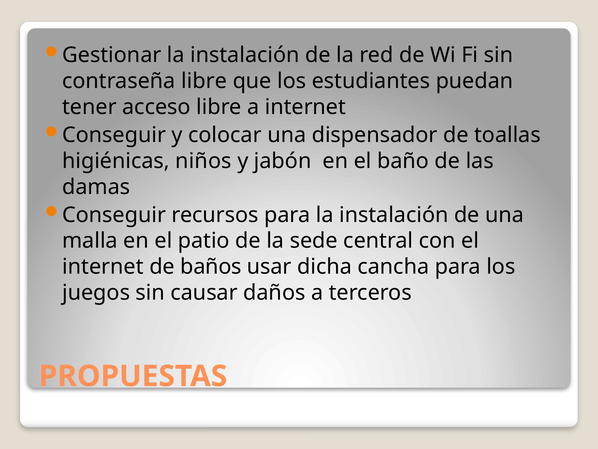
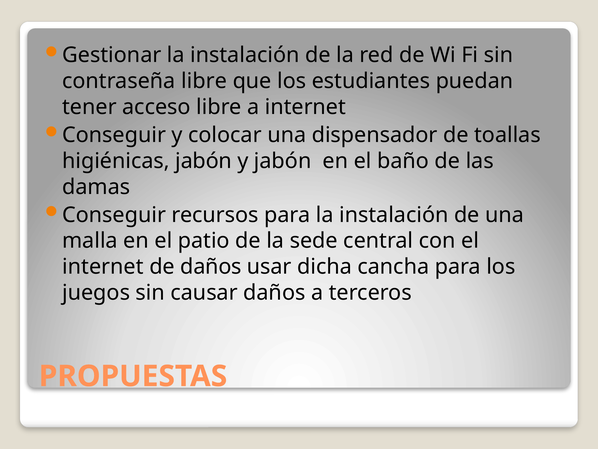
higiénicas niños: niños -> jabón (204, 161)
de baños: baños -> daños (211, 266)
